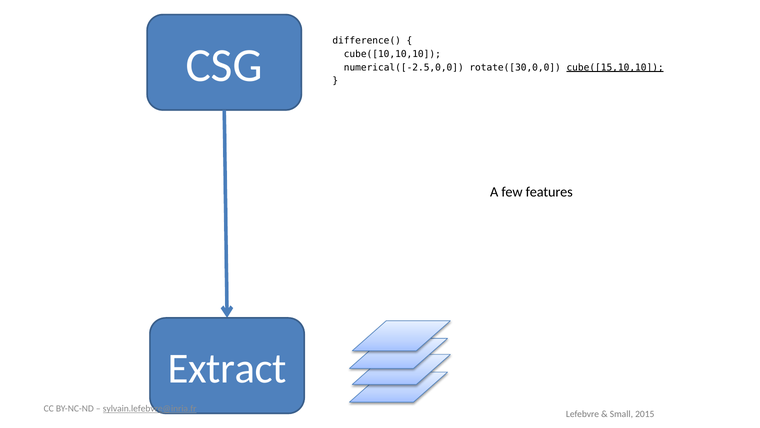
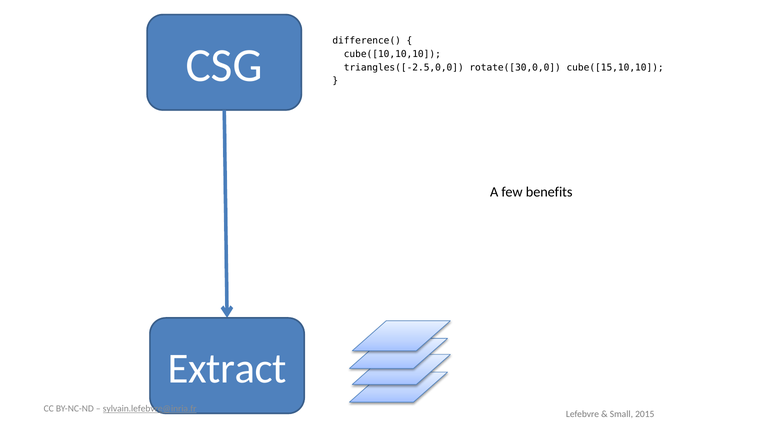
numerical([-2.5,0,0: numerical([-2.5,0,0 -> triangles([-2.5,0,0 (404, 67)
cube([15,10,10 underline: present -> none (615, 67)
features: features -> benefits (549, 192)
